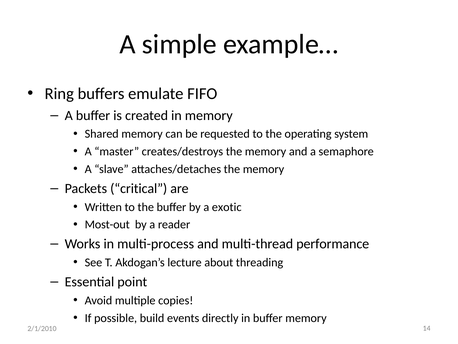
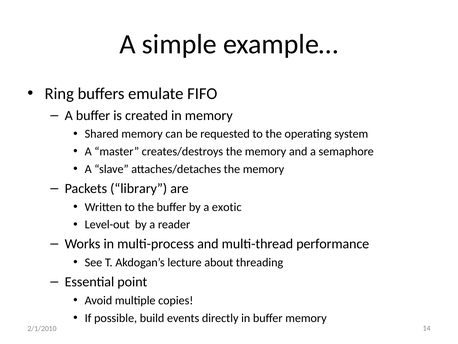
critical: critical -> library (139, 188)
Most-out: Most-out -> Level-out (107, 224)
